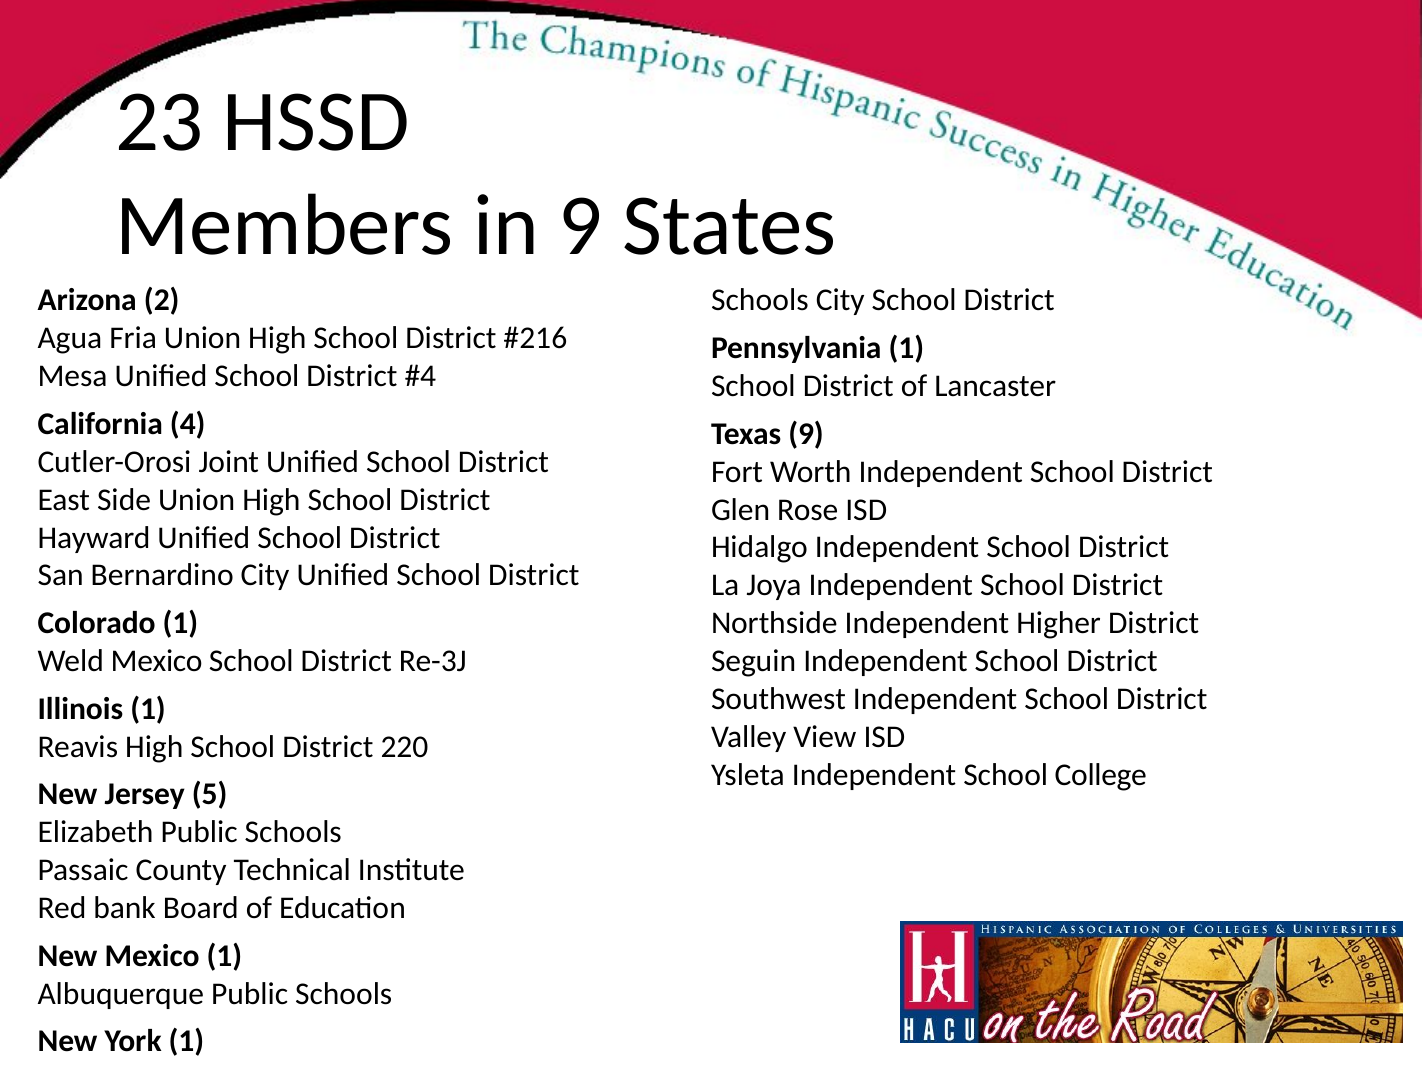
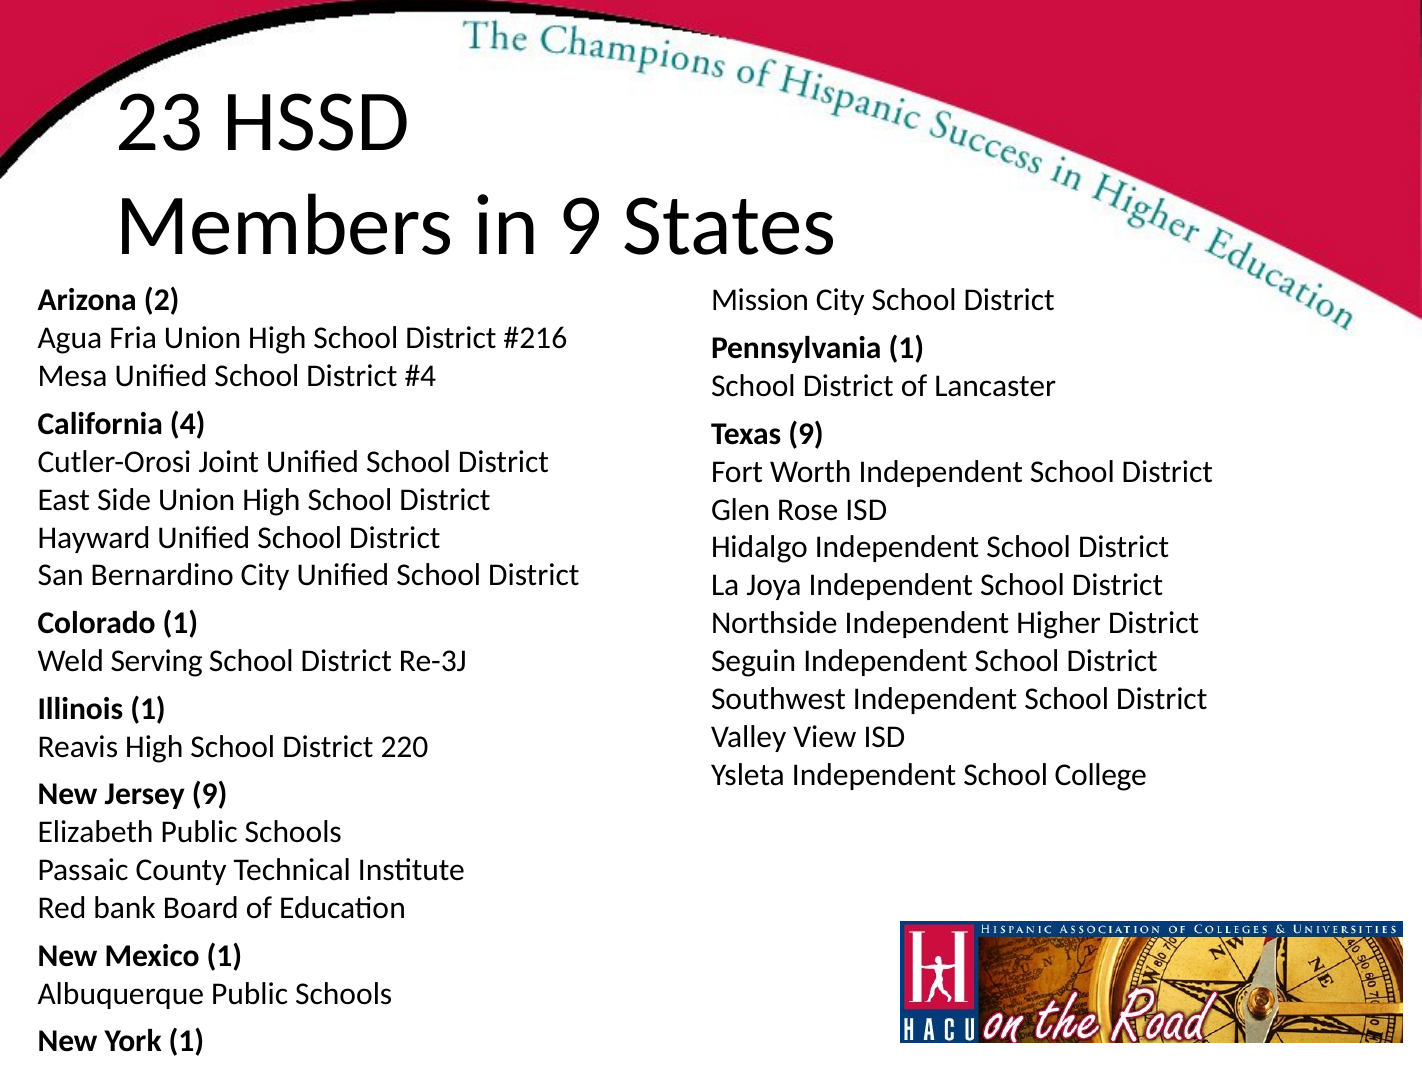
Schools: Schools -> Mission (760, 301)
Weld Mexico: Mexico -> Serving (157, 662)
Jersey 5: 5 -> 9 (210, 795)
